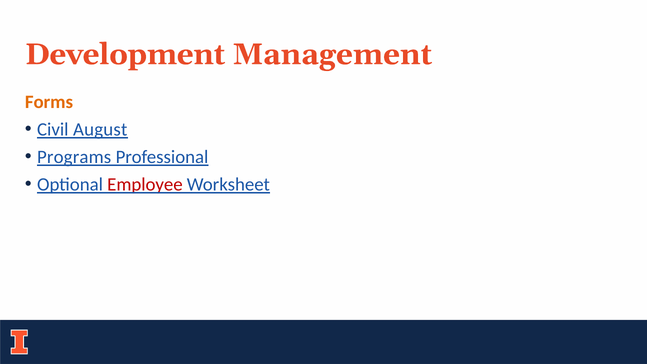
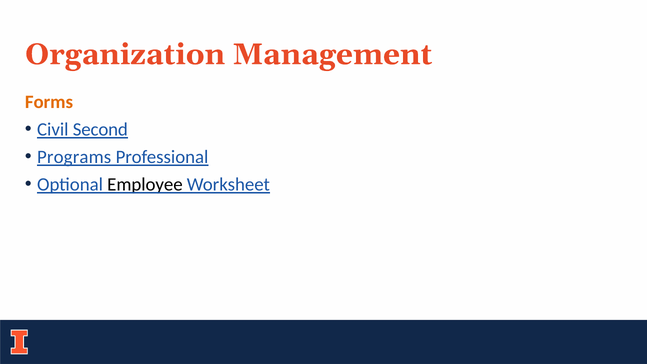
Development: Development -> Organization (125, 54)
August: August -> Second (100, 130)
Employee colour: red -> black (145, 185)
